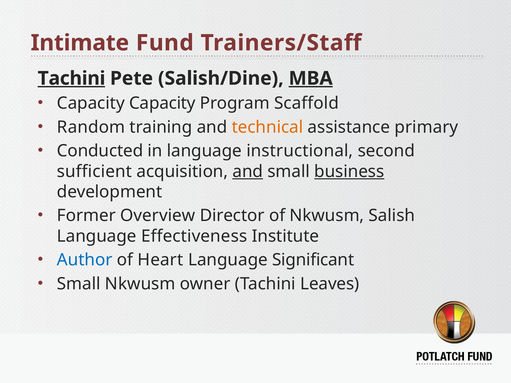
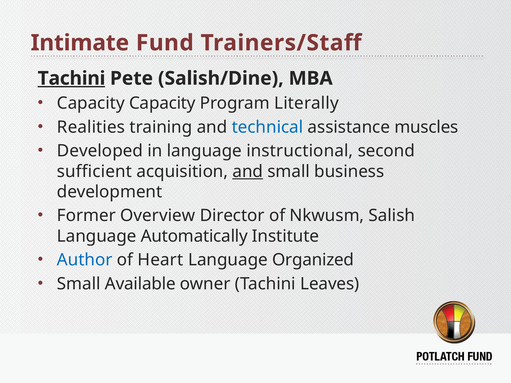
MBA underline: present -> none (311, 78)
Scaffold: Scaffold -> Literally (306, 103)
Random: Random -> Realities (91, 127)
technical colour: orange -> blue (267, 127)
primary: primary -> muscles (426, 127)
Conducted: Conducted -> Developed (100, 151)
business underline: present -> none (349, 172)
Effectiveness: Effectiveness -> Automatically (194, 236)
Significant: Significant -> Organized (313, 260)
Small Nkwusm: Nkwusm -> Available (140, 284)
